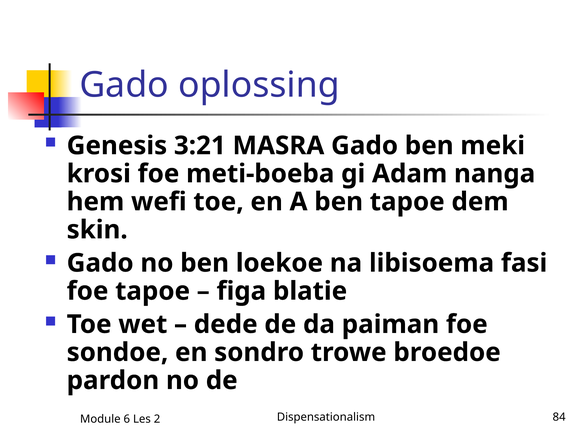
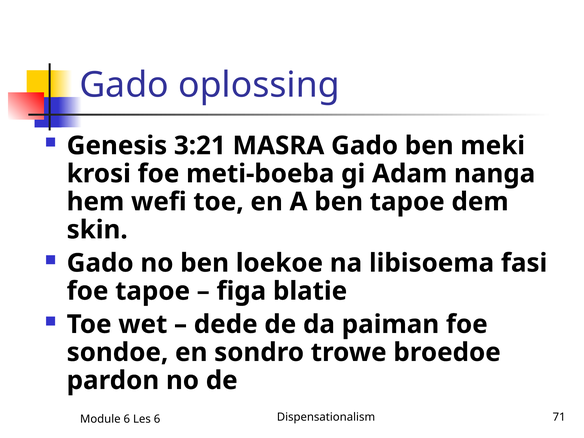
84: 84 -> 71 (559, 417)
Les 2: 2 -> 6 (157, 419)
